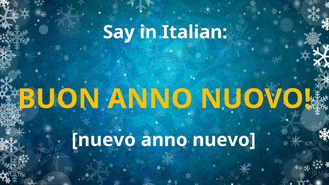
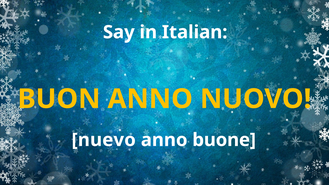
anno nuevo: nuevo -> buone (224, 140)
